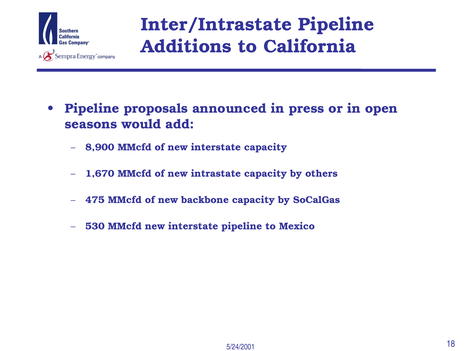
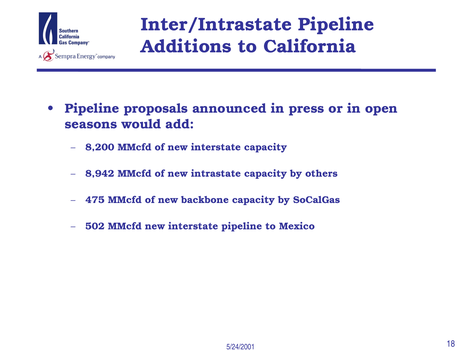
8,900: 8,900 -> 8,200 (100, 147)
1,670: 1,670 -> 8,942 (100, 173)
530: 530 -> 502 (95, 226)
